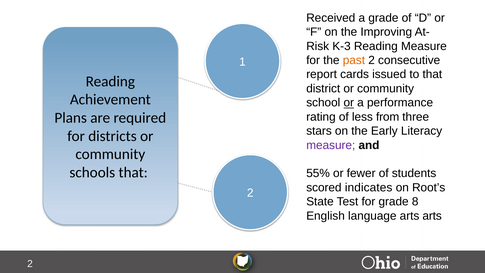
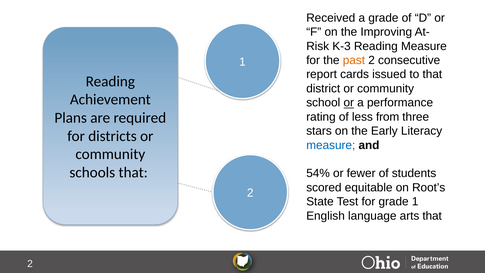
measure colour: purple -> blue (331, 145)
55%: 55% -> 54% (318, 173)
indicates: indicates -> equitable (369, 187)
grade 8: 8 -> 1 (415, 202)
arts arts: arts -> that (432, 216)
